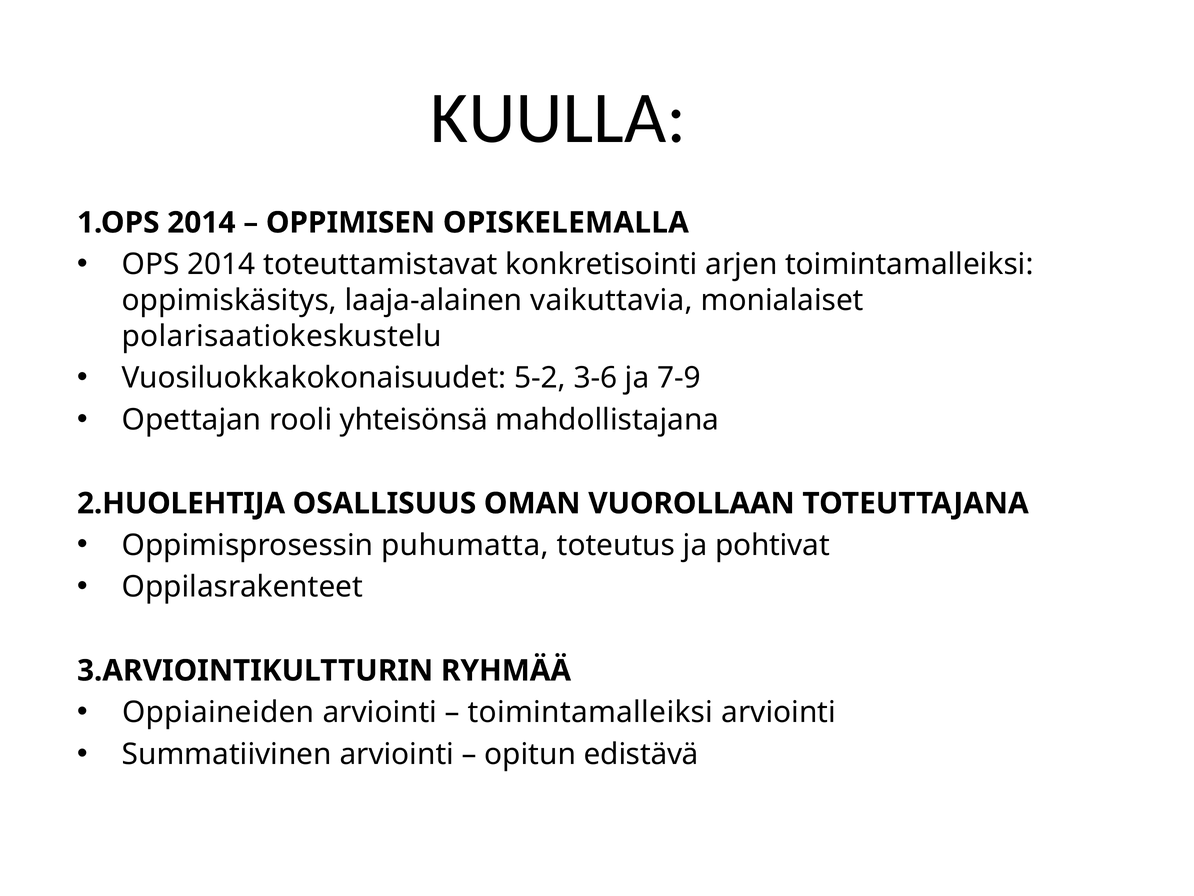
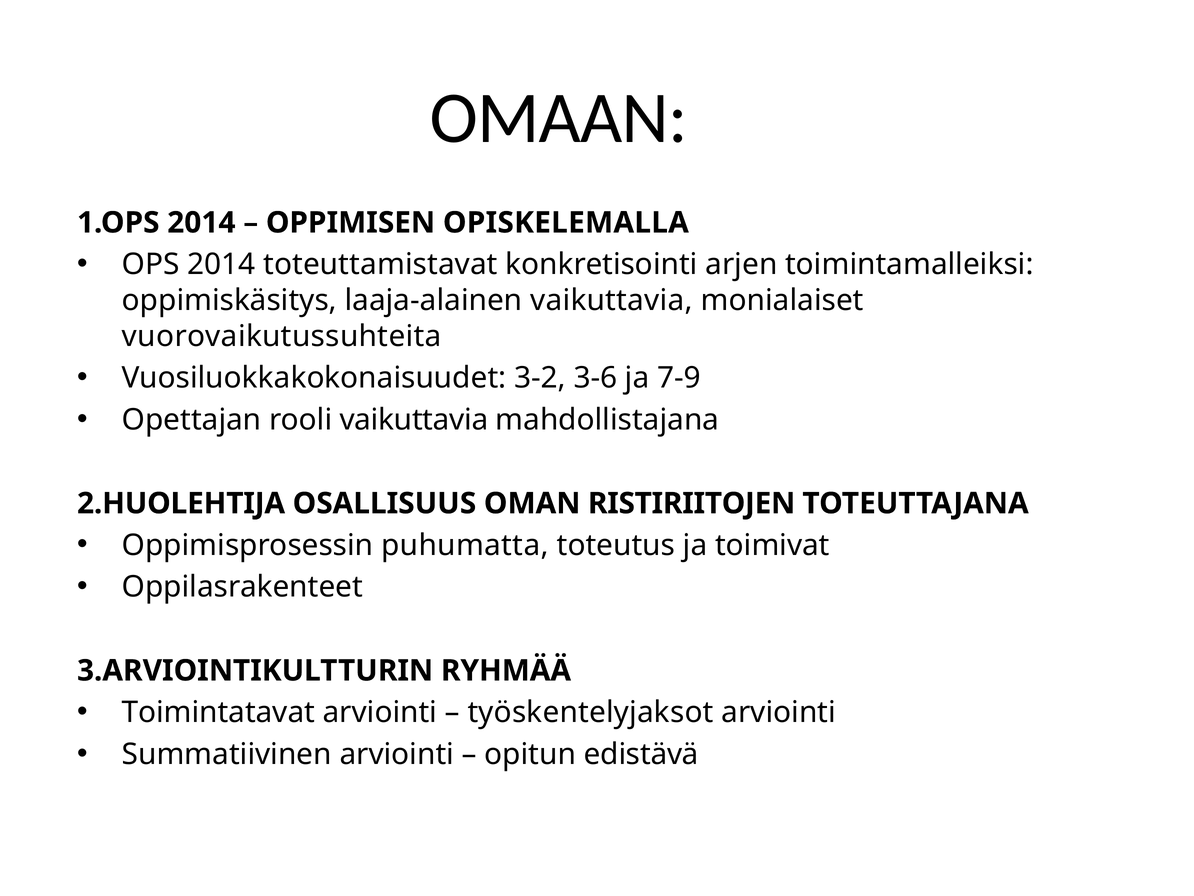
KUULLA: KUULLA -> OMAAN (559, 118)
polarisaatiokeskustelu: polarisaatiokeskustelu -> vuorovaikutussuhteita (282, 336)
5-2: 5-2 -> 3-2 (540, 378)
rooli yhteisönsä: yhteisönsä -> vaikuttavia (414, 420)
VUOROLLAAN: VUOROLLAAN -> RISTIRIITOJEN (692, 503)
pohtivat: pohtivat -> toimivat (772, 545)
Oppiaineiden: Oppiaineiden -> Toimintatavat (218, 712)
toimintamalleiksi: toimintamalleiksi -> työskentelyjaksot (591, 712)
